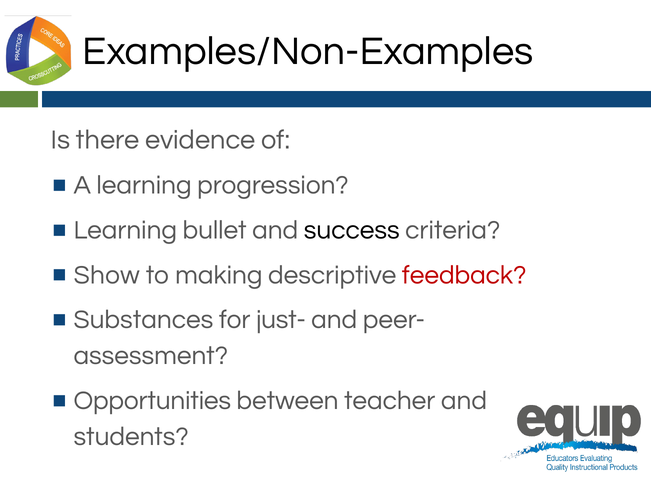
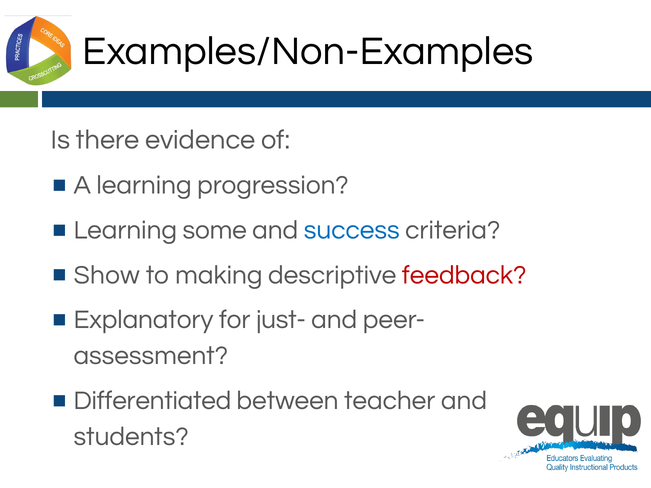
bullet: bullet -> some (215, 230)
success colour: black -> blue (352, 230)
Substances: Substances -> Explanatory (143, 320)
Opportunities: Opportunities -> Differentiated (152, 401)
